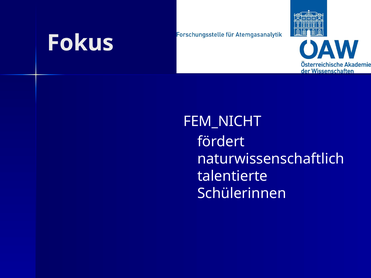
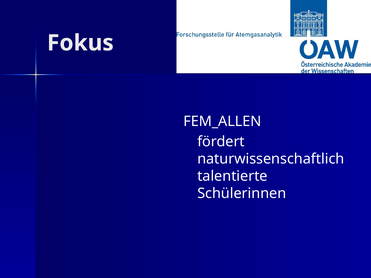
FEM_NICHT: FEM_NICHT -> FEM_ALLEN (222, 121)
